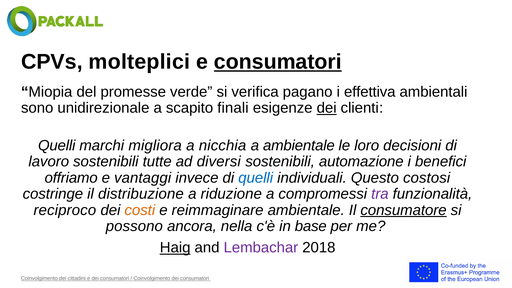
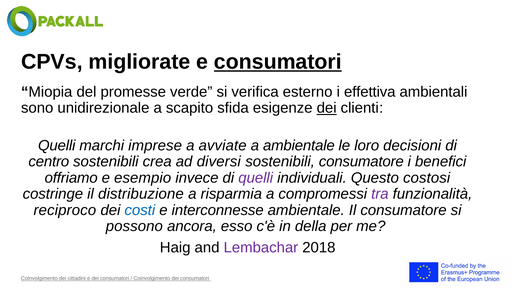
molteplici: molteplici -> migliorate (139, 62)
pagano: pagano -> esterno (308, 92)
finali: finali -> sfida (233, 108)
migliora: migliora -> imprese (155, 146)
nicchia: nicchia -> avviate (223, 146)
lavoro: lavoro -> centro (49, 162)
tutte: tutte -> crea (157, 162)
sostenibili automazione: automazione -> consumatore (361, 162)
vantaggi: vantaggi -> esempio (143, 178)
quelli colour: blue -> purple (256, 178)
riduzione: riduzione -> risparmia (231, 194)
costi colour: orange -> blue (140, 210)
reimmaginare: reimmaginare -> interconnesse (218, 210)
consumatore underline: present -> none (404, 210)
nella: nella -> esso (237, 226)
base: base -> della (311, 226)
Haig underline: present -> none (175, 248)
